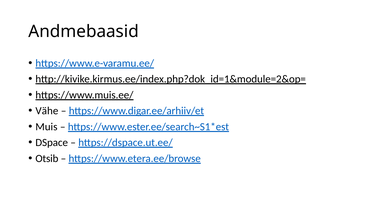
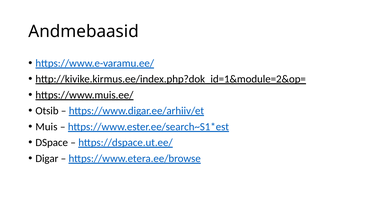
Vähe: Vähe -> Otsib (47, 111)
Otsib: Otsib -> Digar (47, 158)
